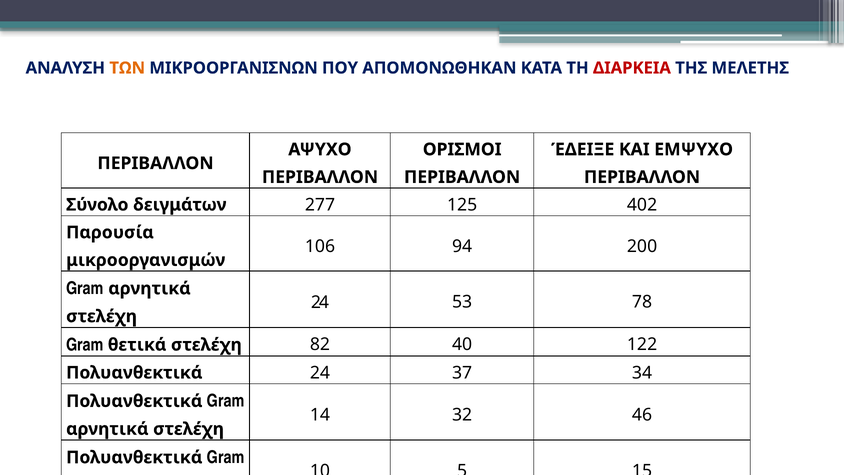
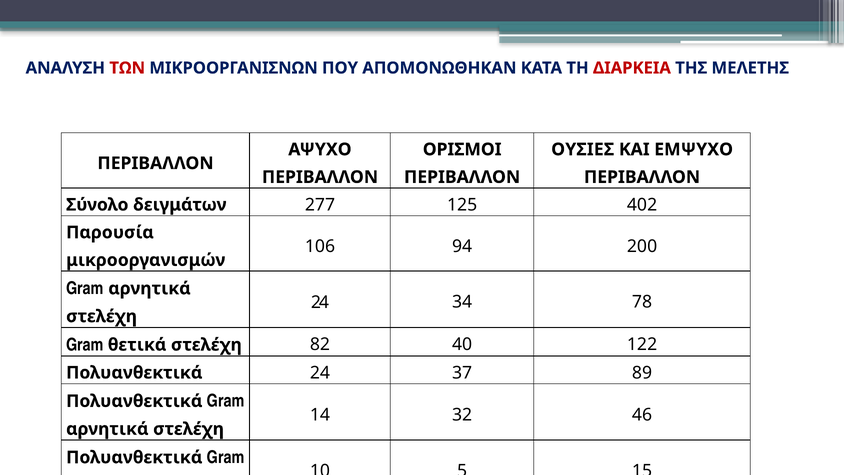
ΤΩΝ colour: orange -> red (127, 68)
ΈΔΕΙΞΕ: ΈΔΕΙΞΕ -> ΟΥΣΙΕΣ (583, 149)
53: 53 -> 34 (462, 302)
34: 34 -> 89 (642, 373)
